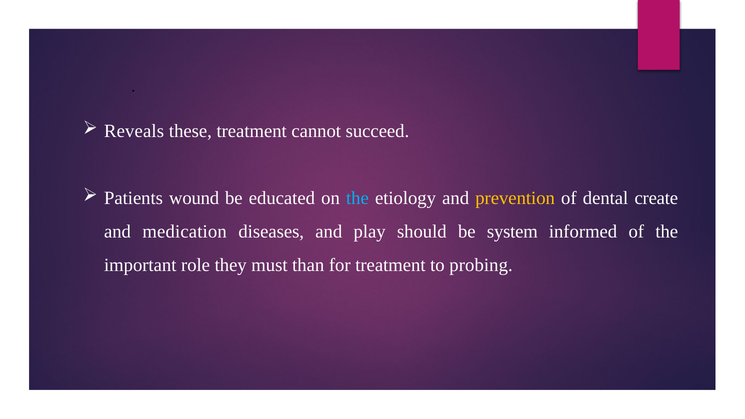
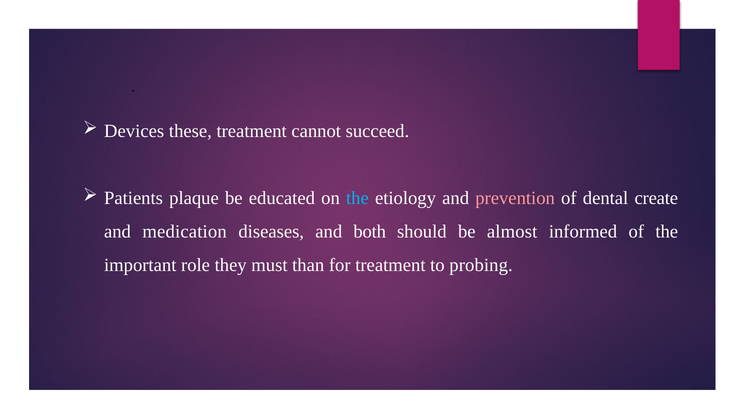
Reveals: Reveals -> Devices (134, 131)
wound: wound -> plaque (194, 198)
prevention colour: yellow -> pink (515, 198)
play: play -> both (370, 232)
system: system -> almost (512, 232)
